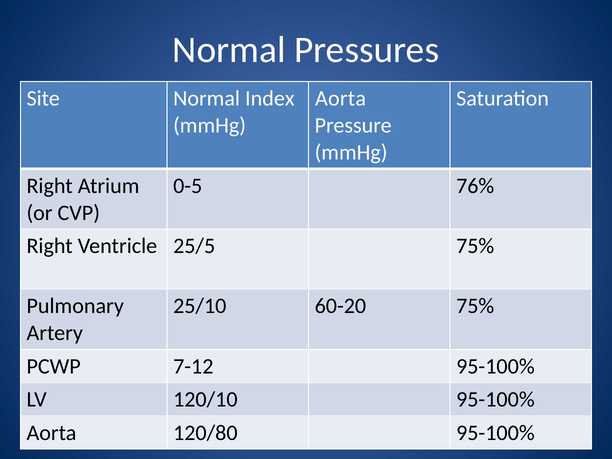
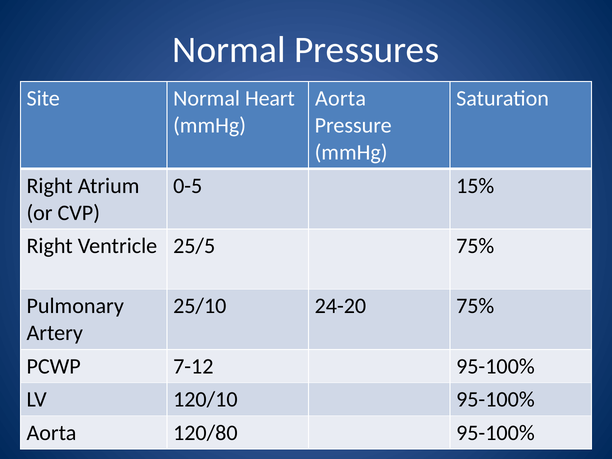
Index: Index -> Heart (270, 98)
76%: 76% -> 15% (475, 186)
60-20: 60-20 -> 24-20 (340, 306)
